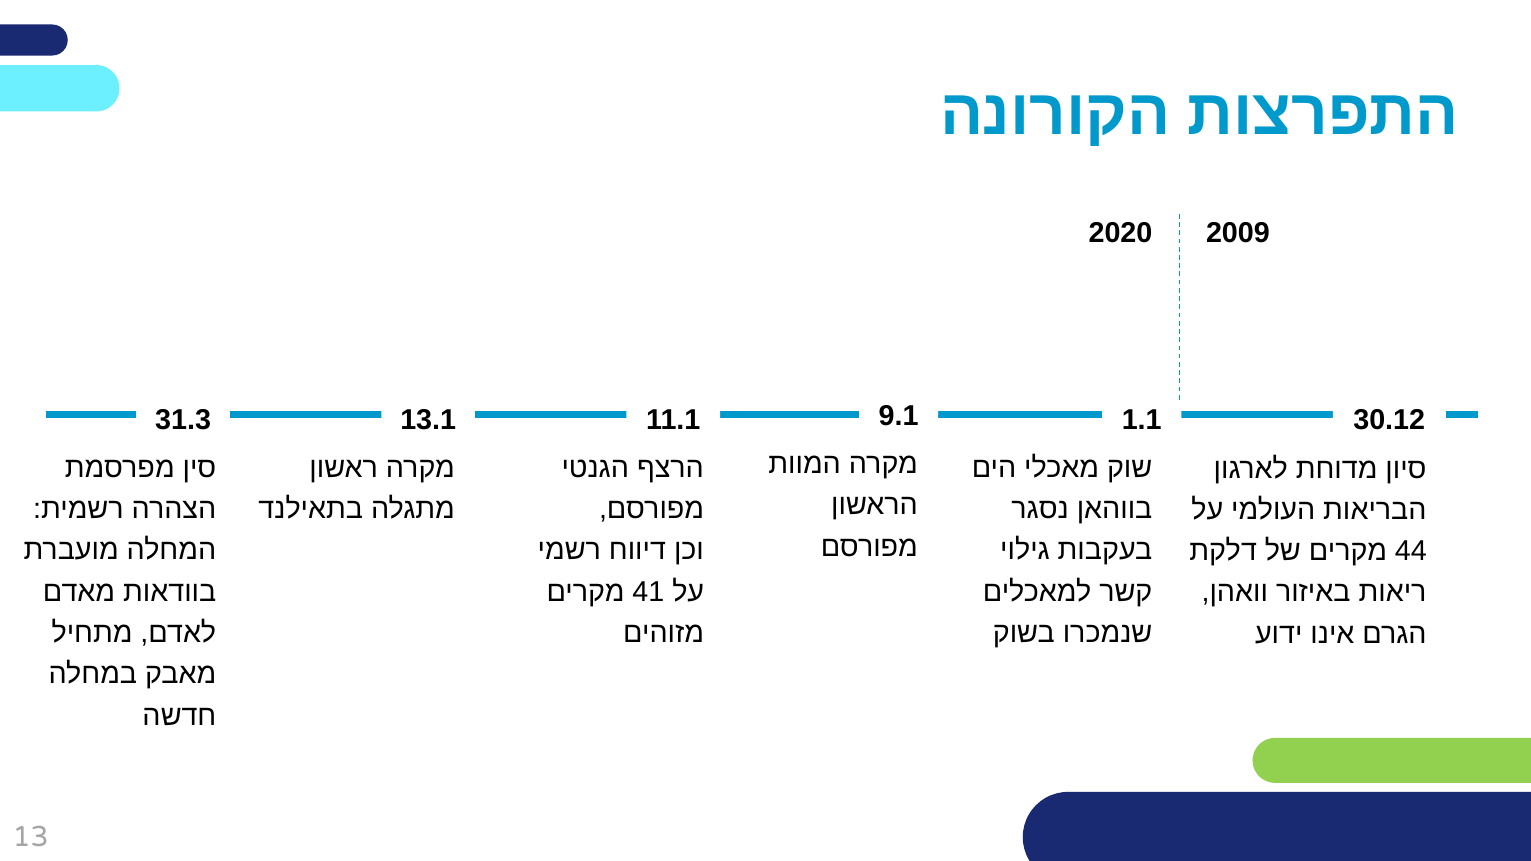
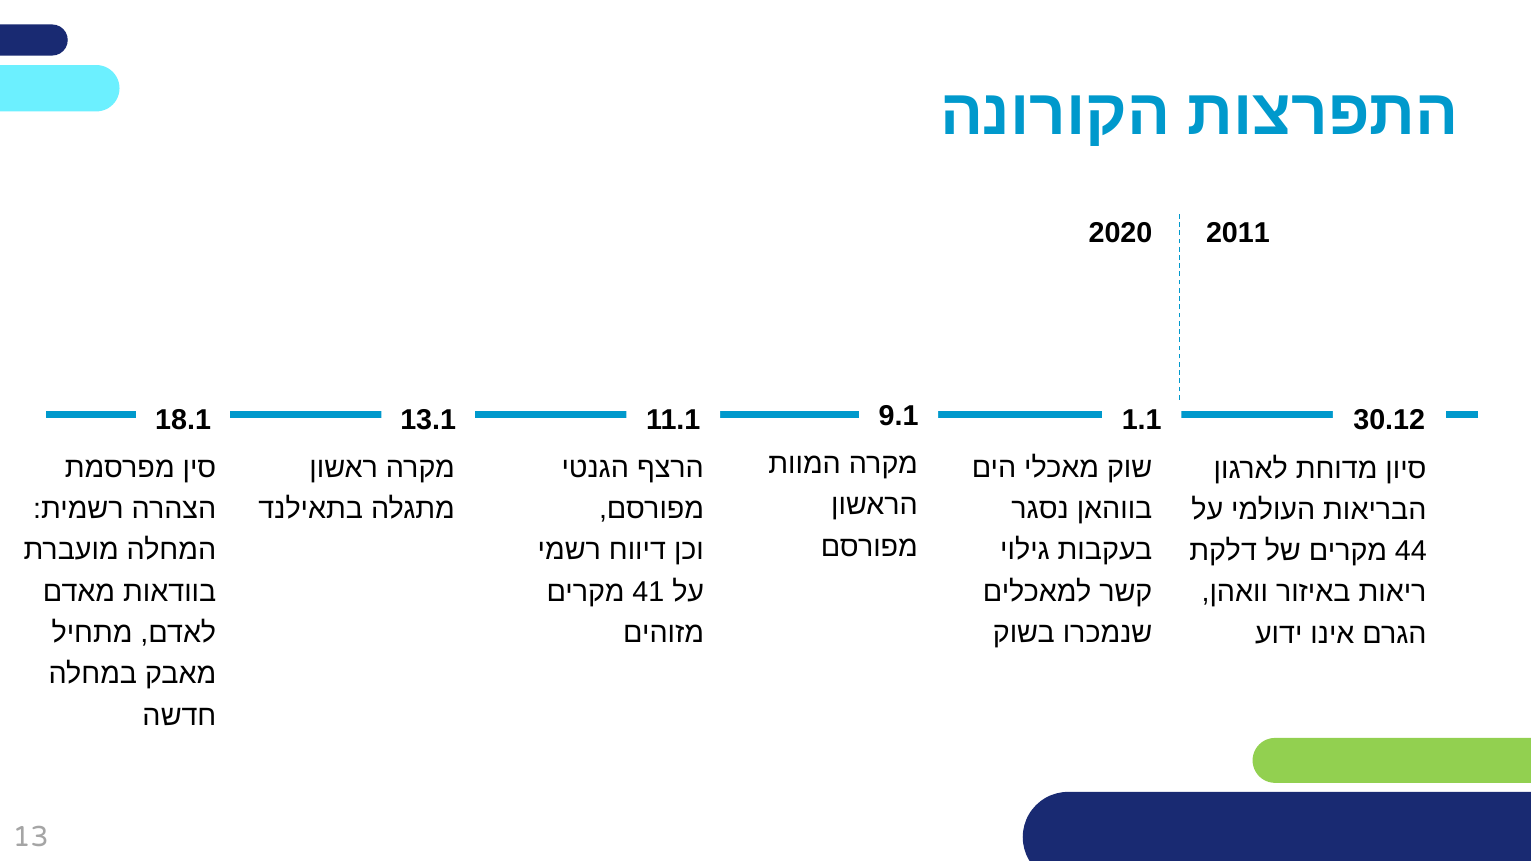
2009: 2009 -> 2011 (1238, 233)
31.3: 31.3 -> 18.1 (183, 420)
